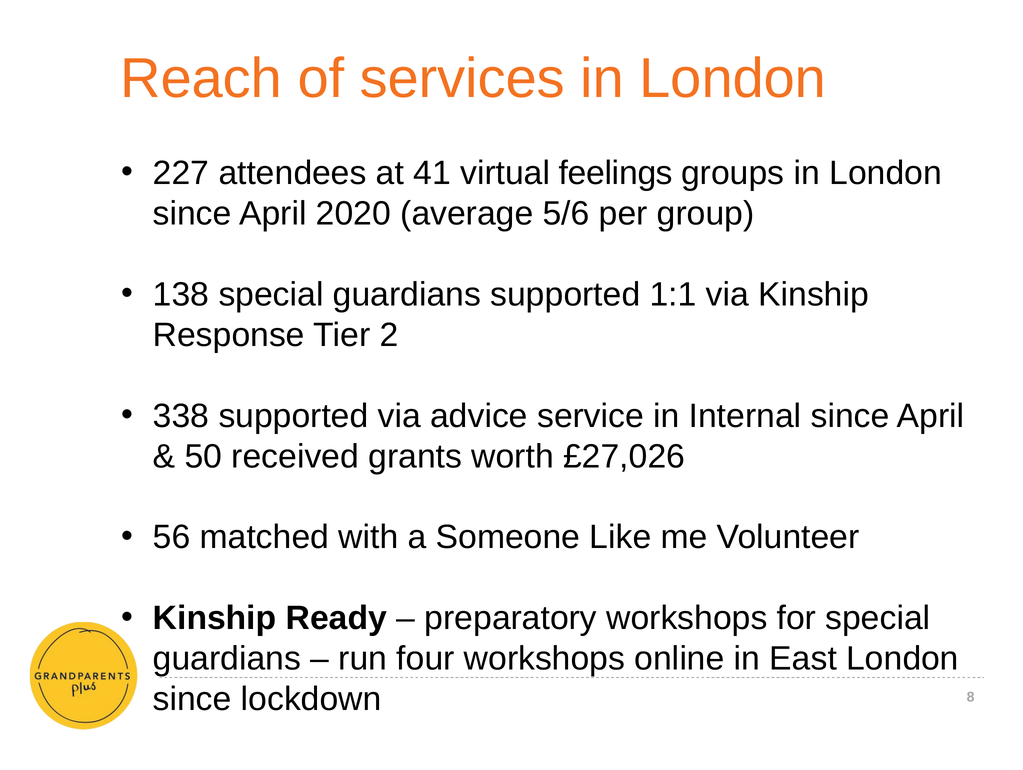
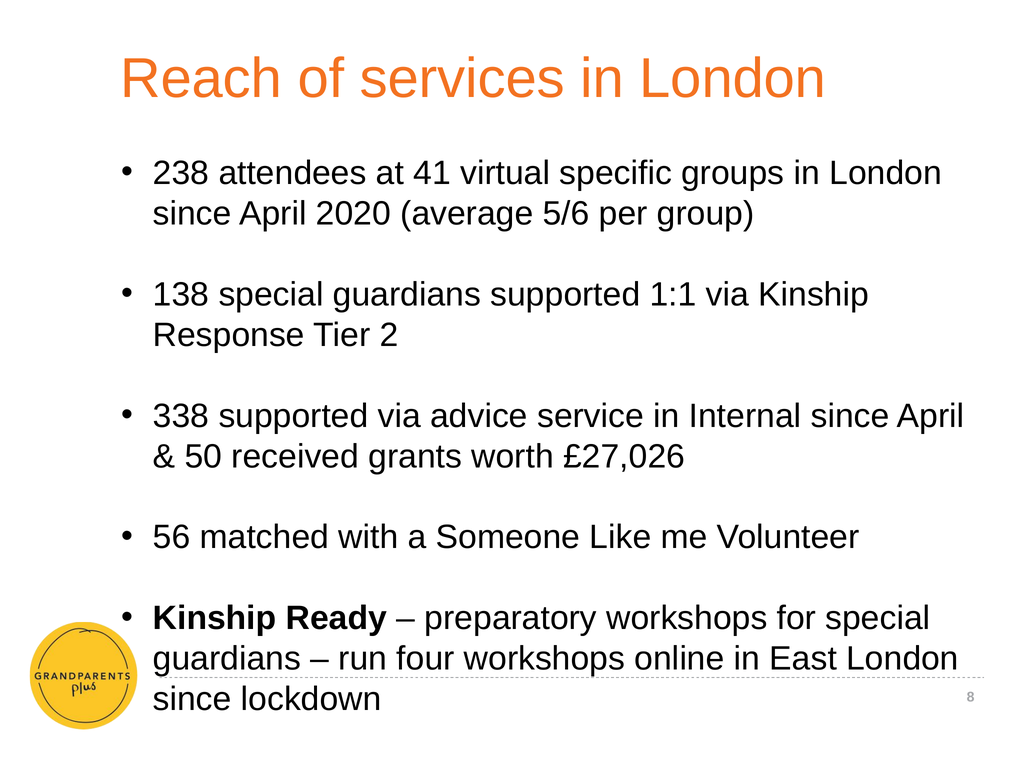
227: 227 -> 238 (181, 173)
feelings: feelings -> specific (616, 173)
